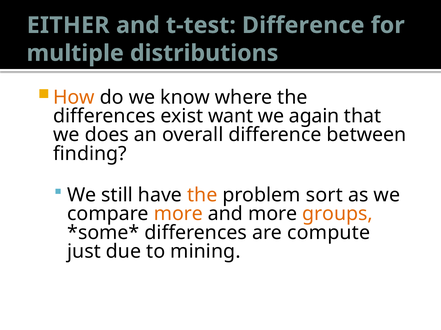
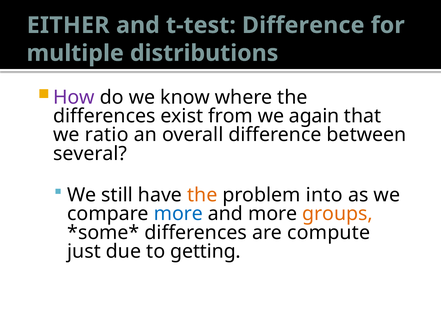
How colour: orange -> purple (74, 98)
want: want -> from (231, 116)
does: does -> ratio (107, 135)
finding: finding -> several (90, 154)
sort: sort -> into (324, 196)
more colour: orange -> blue (178, 214)
mining: mining -> getting (206, 252)
